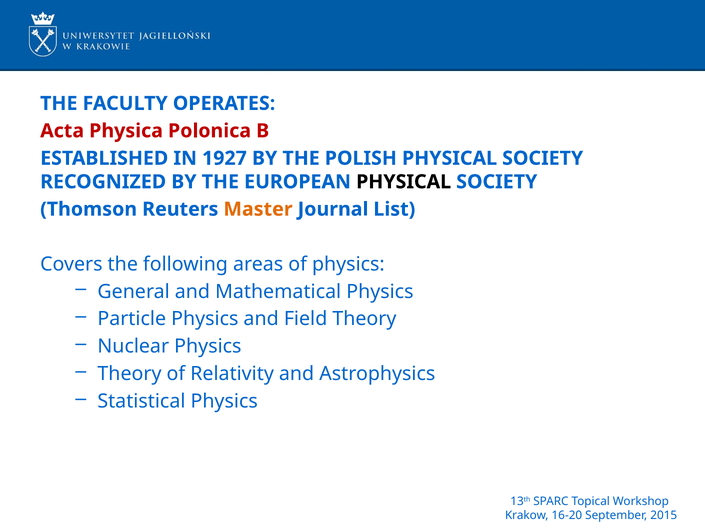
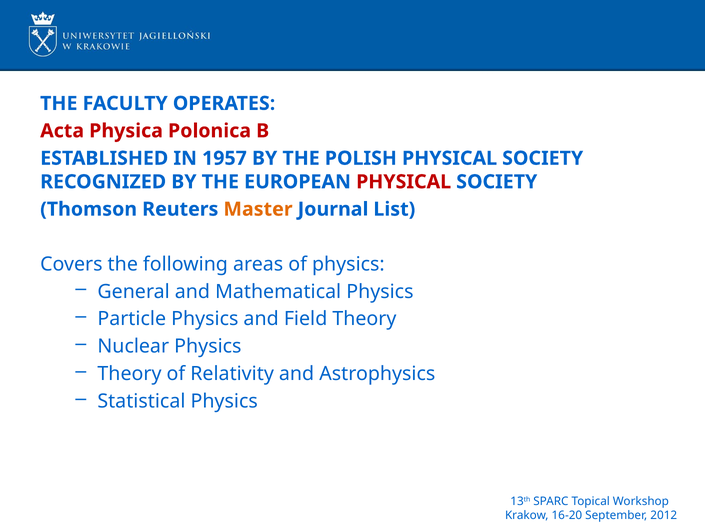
1927: 1927 -> 1957 (224, 158)
PHYSICAL colour: black -> red (404, 182)
2015: 2015 -> 2012 (664, 515)
